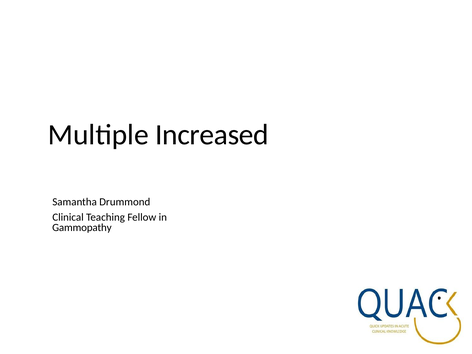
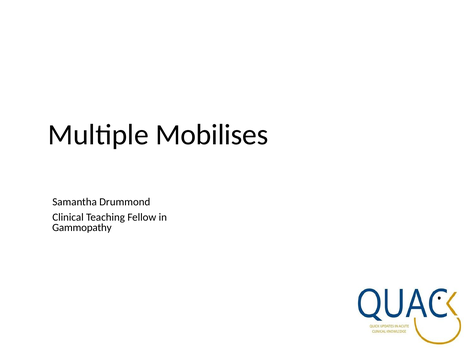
Increased: Increased -> Mobilises (212, 135)
